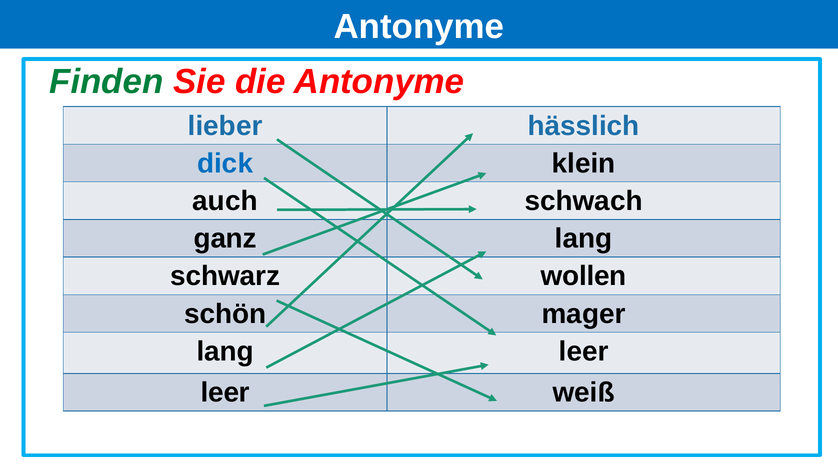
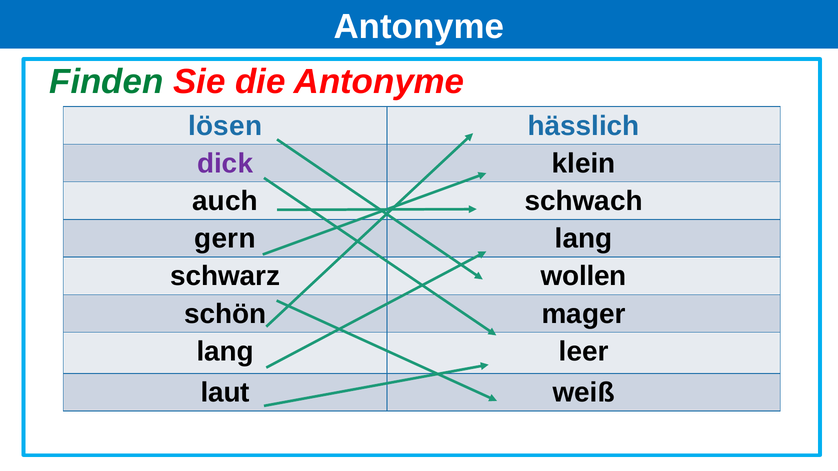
lieber: lieber -> lösen (225, 126)
dick colour: blue -> purple (225, 164)
ganz: ganz -> gern (225, 239)
leer: leer -> laut (225, 393)
